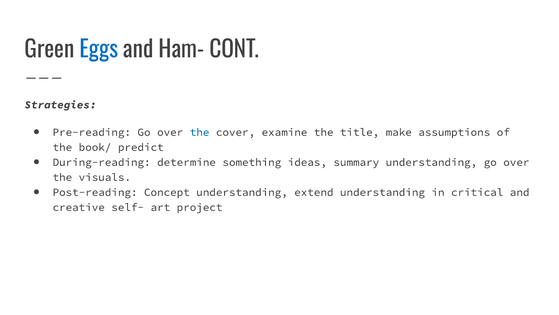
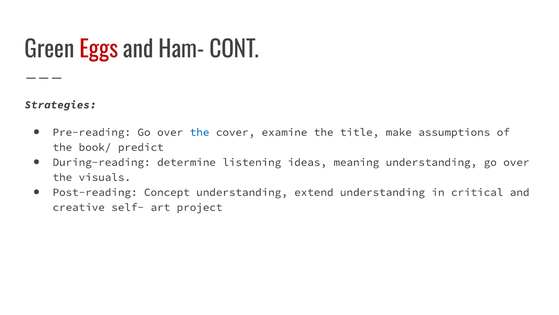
Eggs colour: blue -> red (99, 50)
something: something -> listening (252, 162)
summary: summary -> meaning (356, 162)
